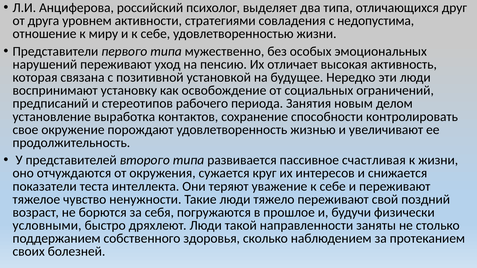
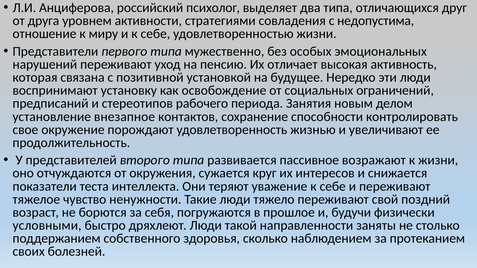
выработка: выработка -> внезапное (125, 117)
счастливая: счастливая -> возражают (374, 160)
